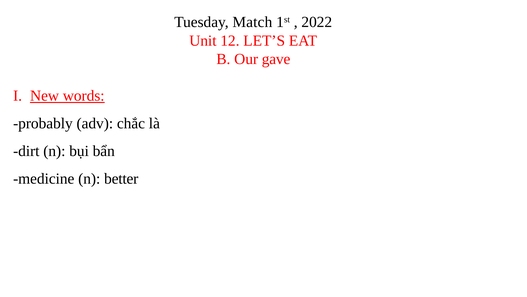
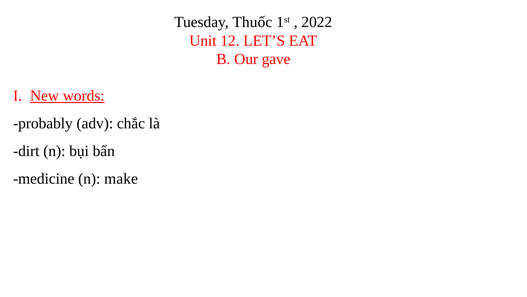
Match: Match -> Thuốc (252, 22)
better: better -> make (121, 179)
